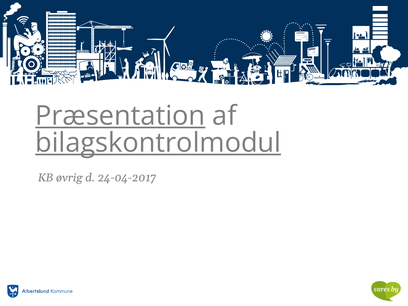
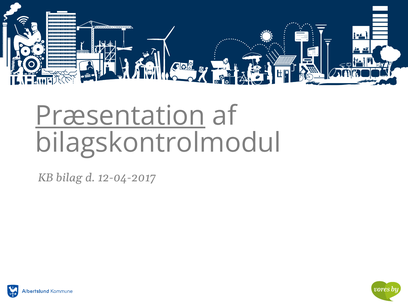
bilagskontrolmodul underline: present -> none (158, 143)
øvrig: øvrig -> bilag (69, 178)
24-04-2017: 24-04-2017 -> 12-04-2017 (127, 178)
